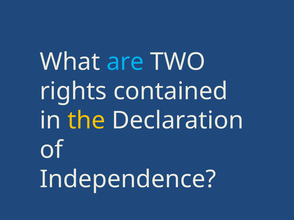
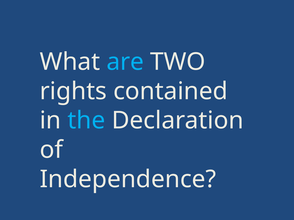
the colour: yellow -> light blue (86, 121)
